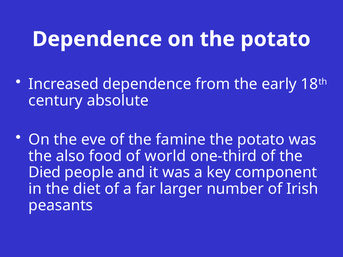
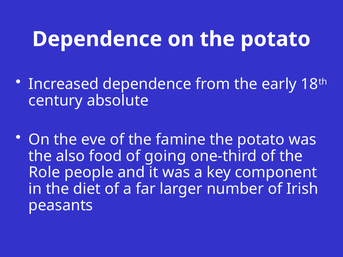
world: world -> going (165, 156)
Died: Died -> Role (44, 173)
